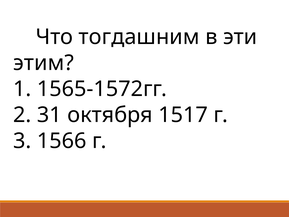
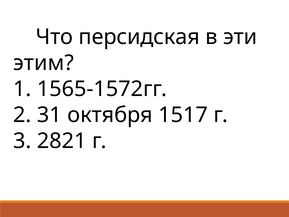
тогдашним: тогдашним -> персидская (139, 37)
1566: 1566 -> 2821 (62, 141)
